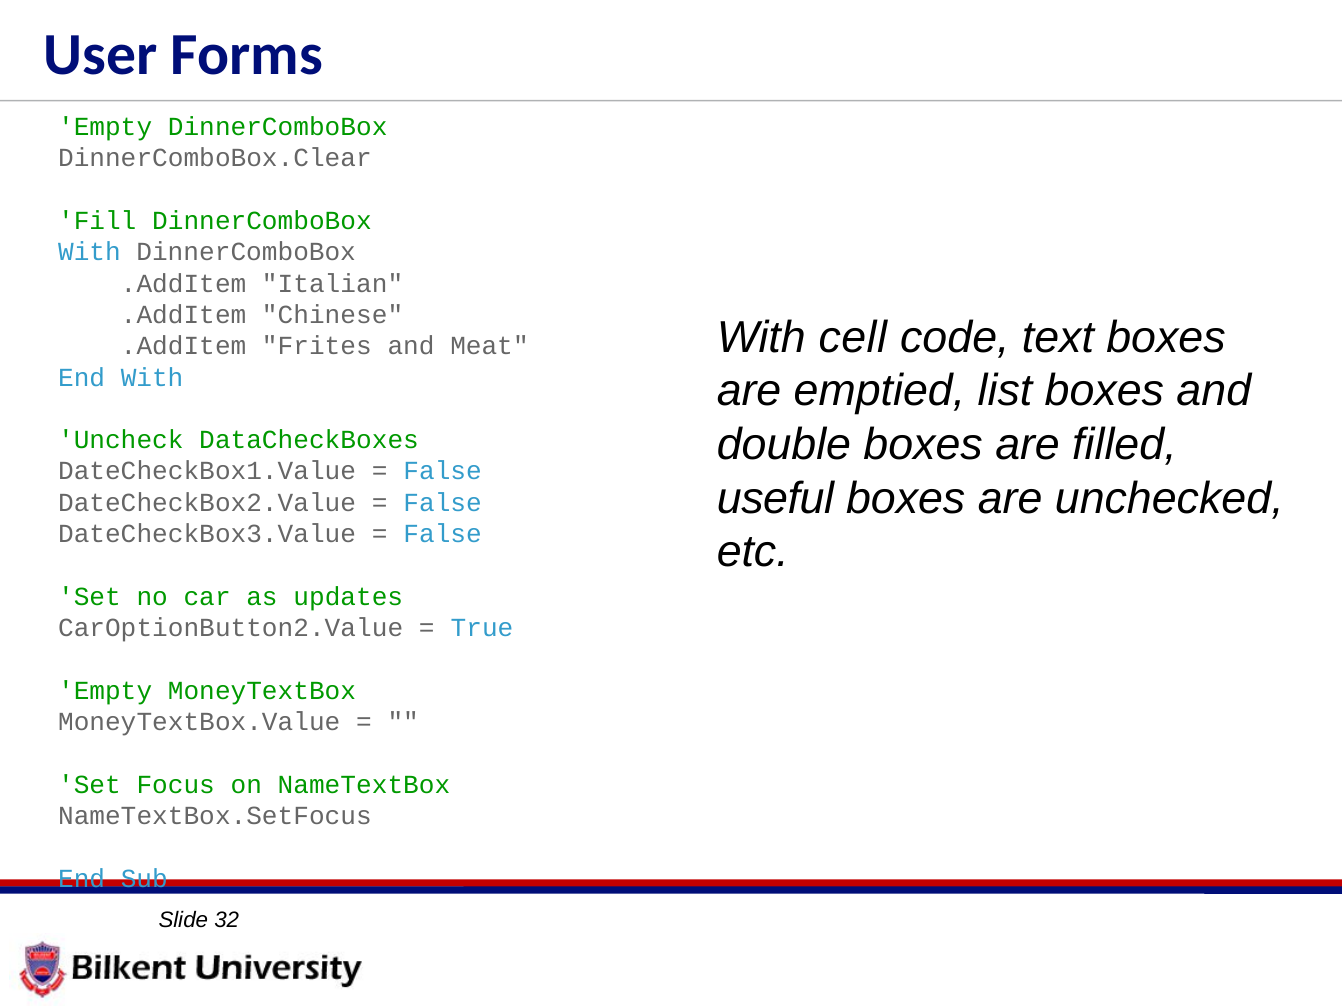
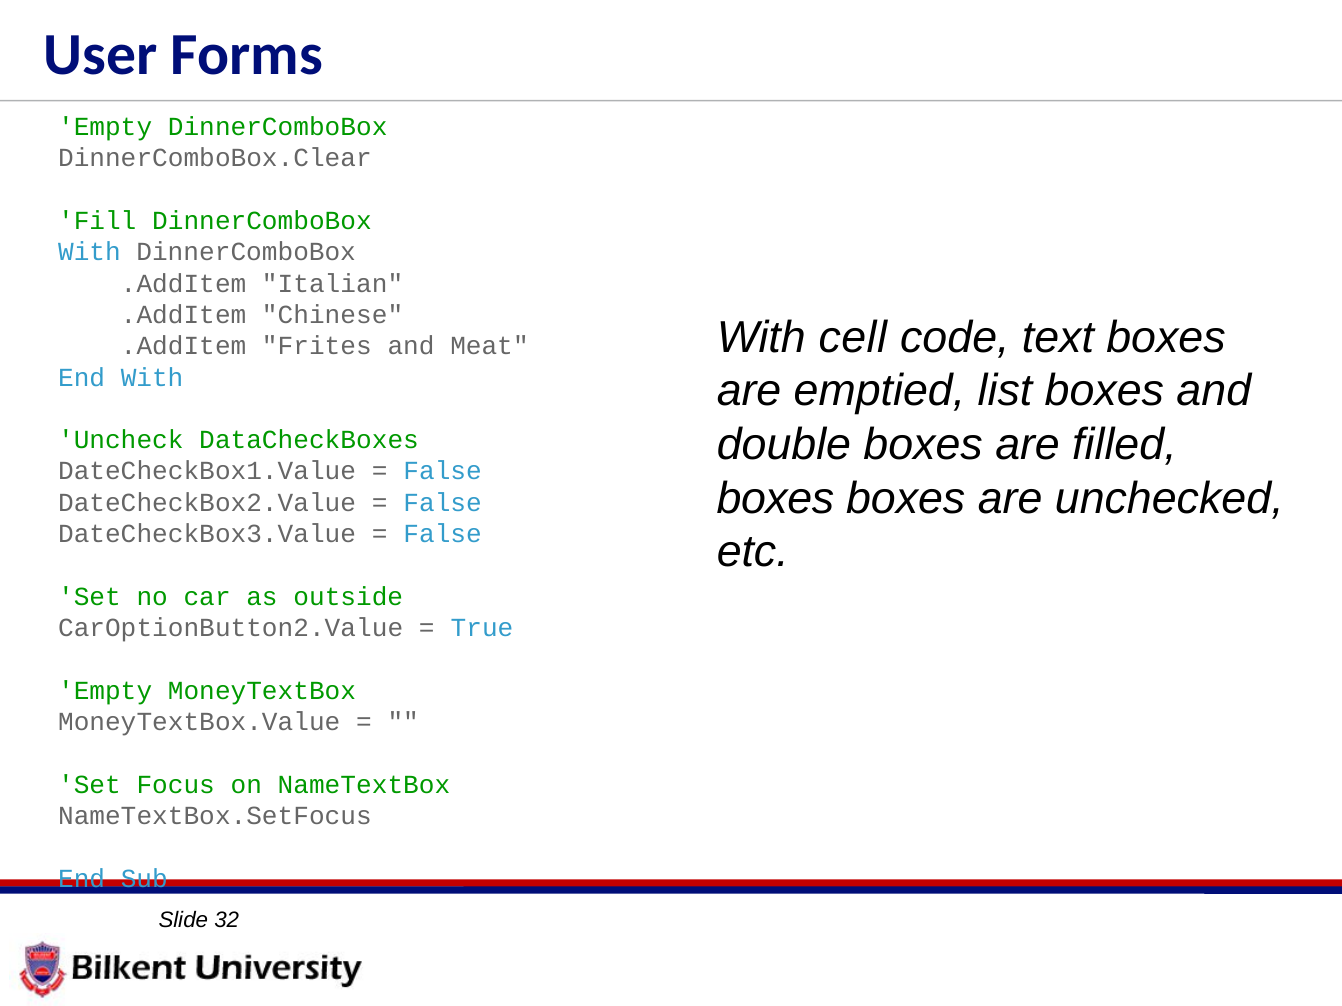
useful: useful -> boxes (775, 499)
updates: updates -> outside (348, 597)
